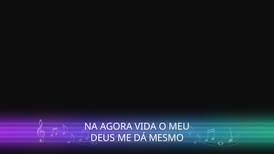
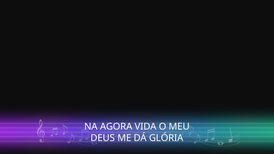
MESMO: MESMO -> GLÓRIA (166, 138)
